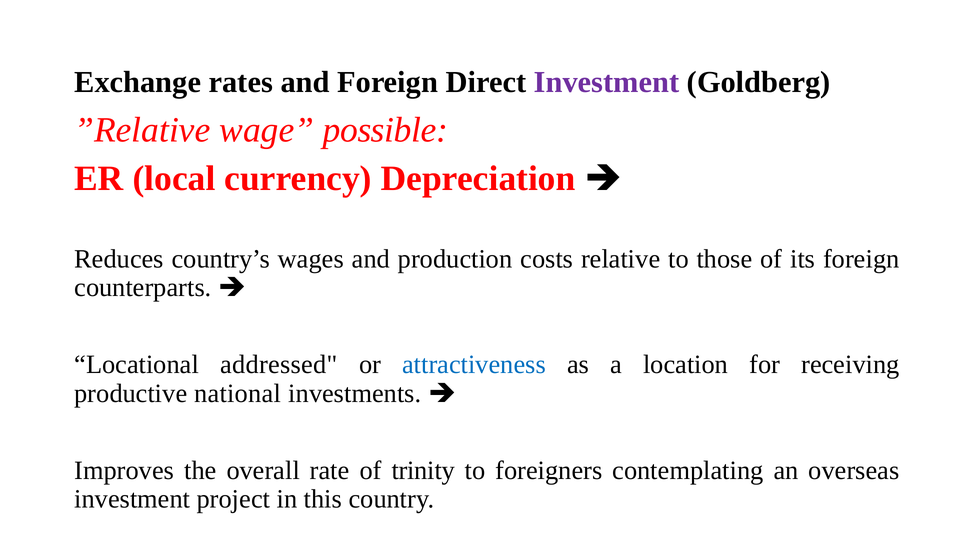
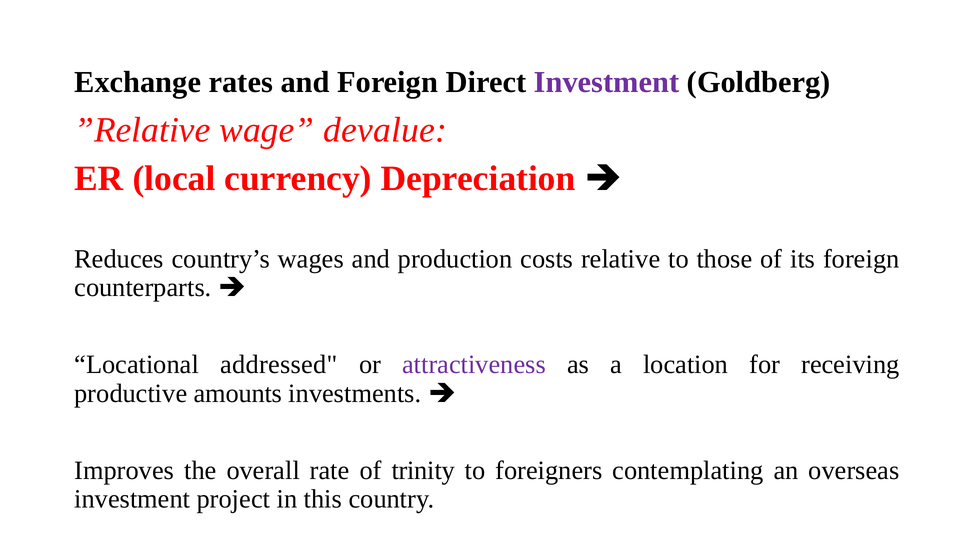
possible: possible -> devalue (385, 130)
attractiveness colour: blue -> purple (474, 364)
national: national -> amounts (238, 393)
